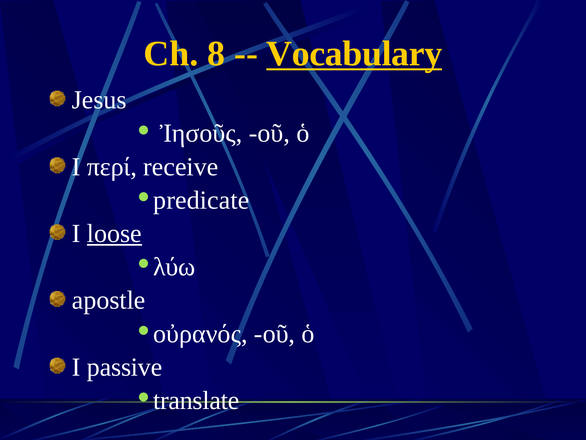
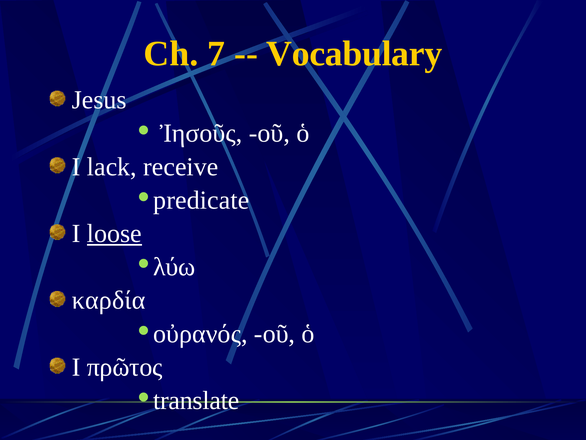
8: 8 -> 7 (216, 54)
Vocabulary underline: present -> none (354, 54)
περί: περί -> lack (112, 167)
apostle: apostle -> καρδία (109, 300)
passive: passive -> πρῶτος (125, 367)
